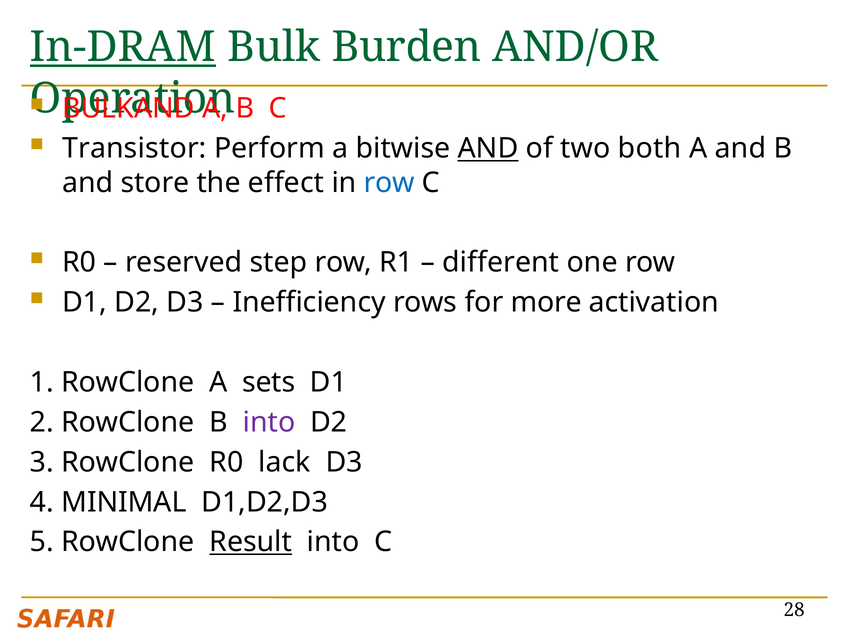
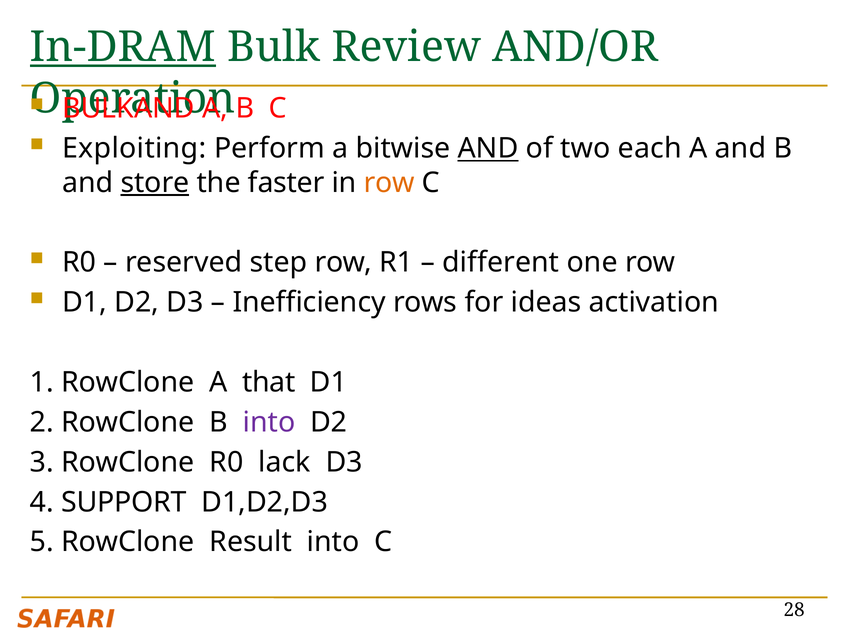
Burden: Burden -> Review (406, 47)
Transistor: Transistor -> Exploiting (134, 148)
both: both -> each (650, 148)
store underline: none -> present (155, 183)
effect: effect -> faster (286, 183)
row colour: blue -> orange (389, 183)
more: more -> ideas (546, 302)
sets: sets -> that (269, 382)
MINIMAL: MINIMAL -> SUPPORT (124, 502)
Result underline: present -> none (251, 542)
